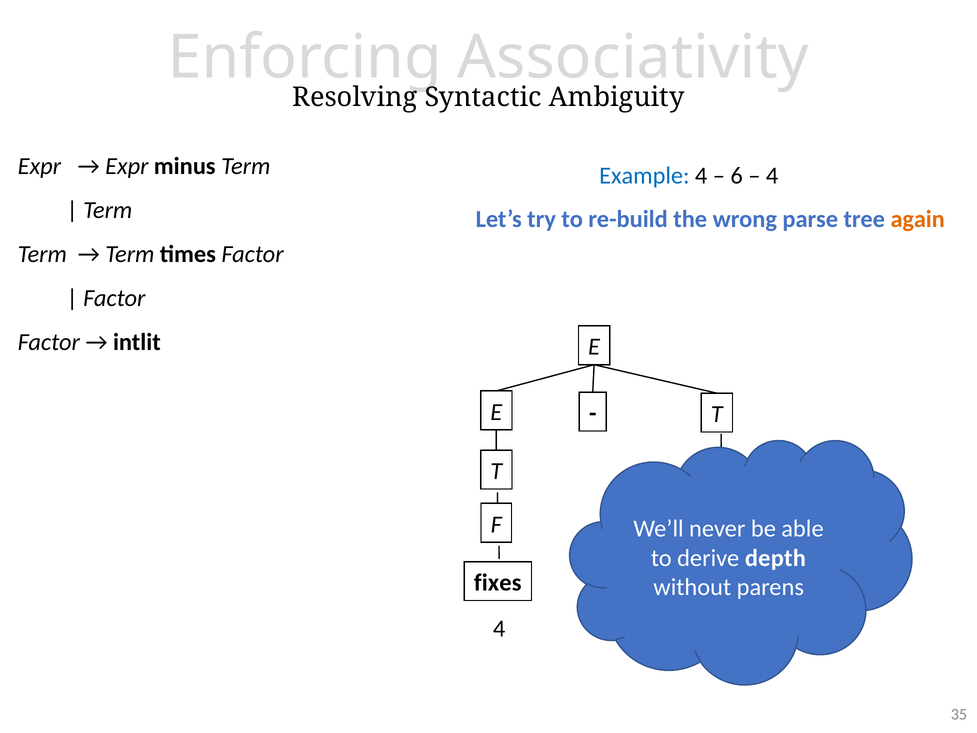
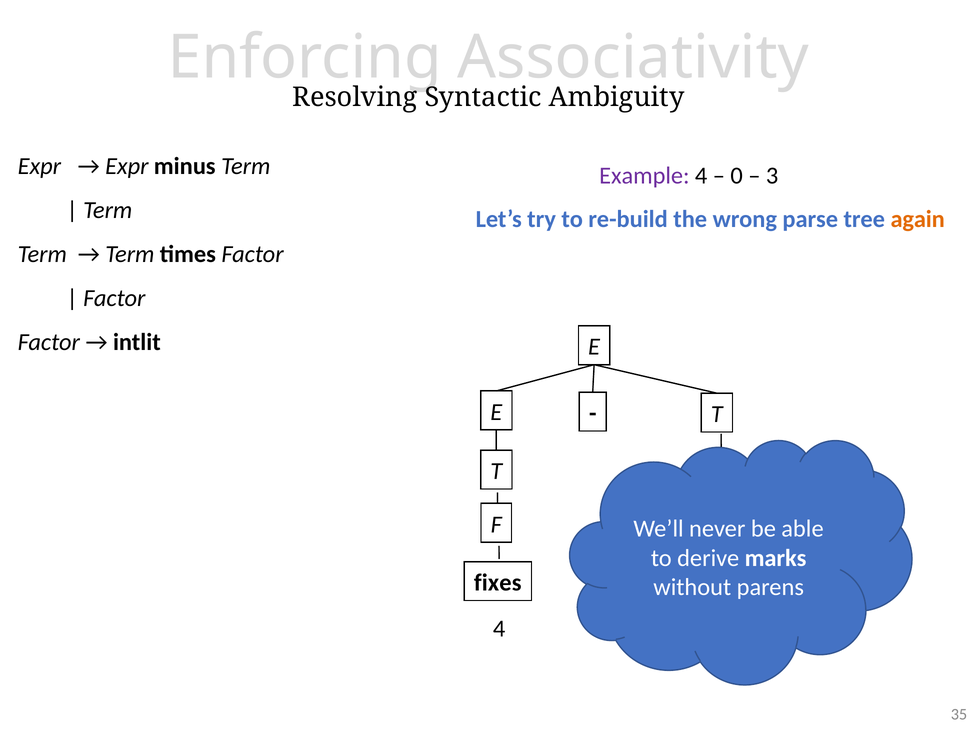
Example colour: blue -> purple (644, 176)
6: 6 -> 0 (737, 176)
4: 4 -> 3 (772, 176)
depth: depth -> marks (776, 558)
